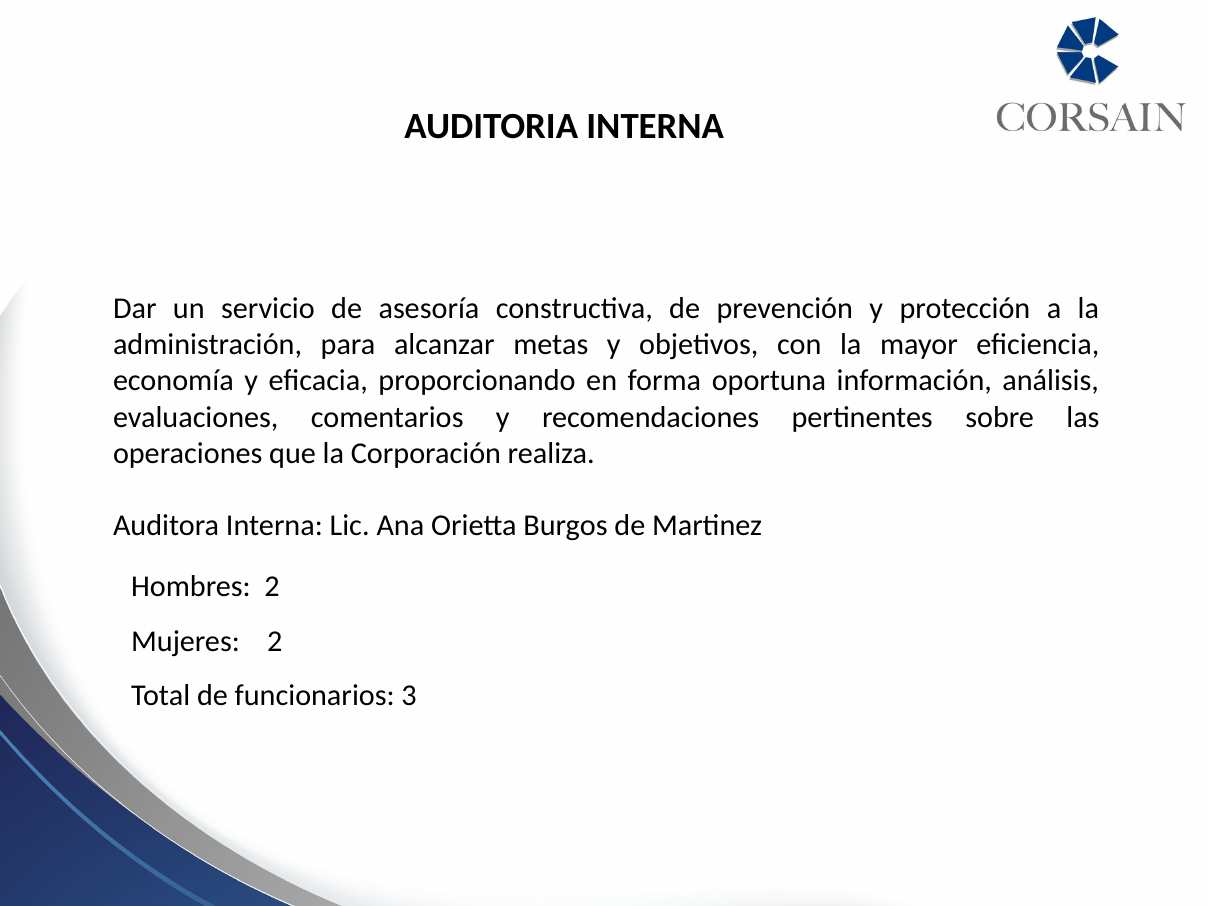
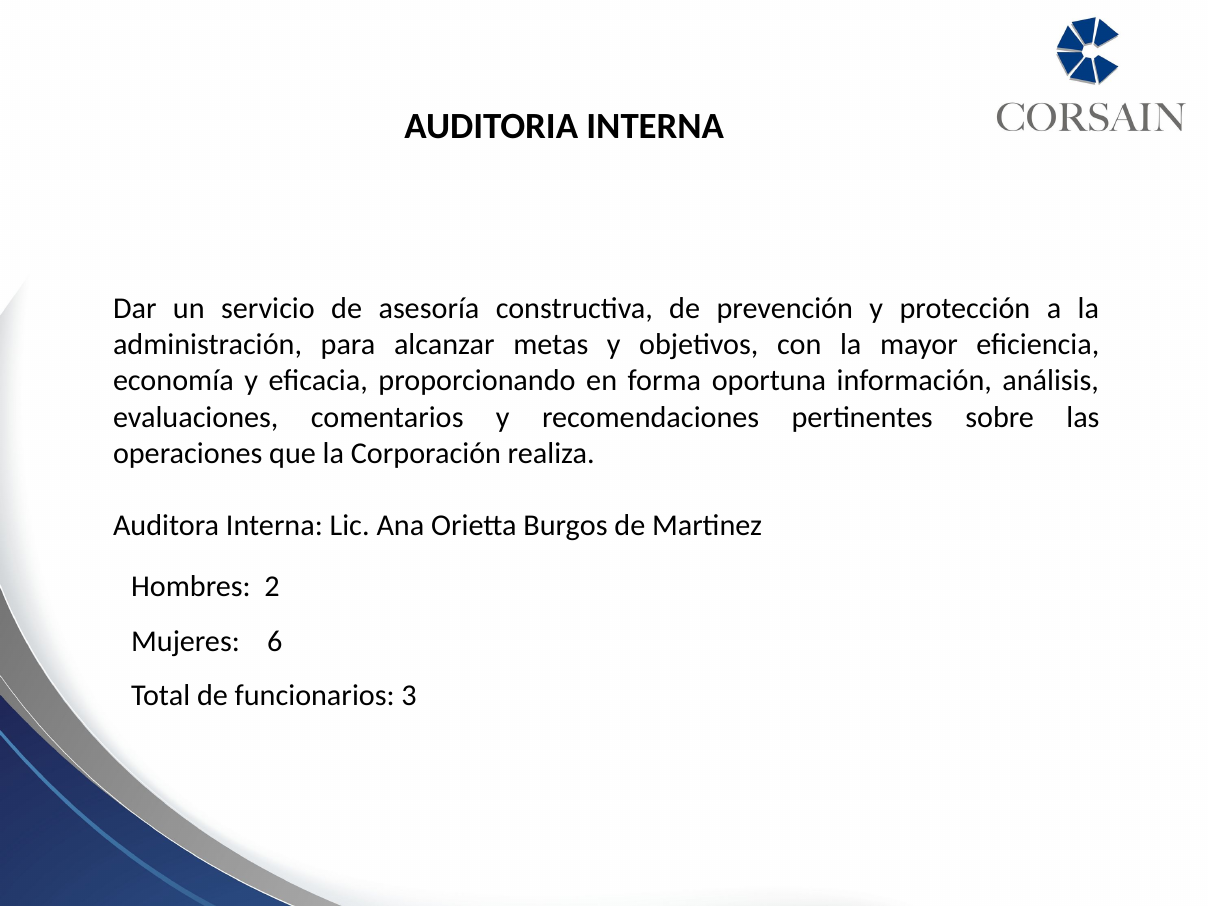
Mujeres 2: 2 -> 6 (275, 641)
